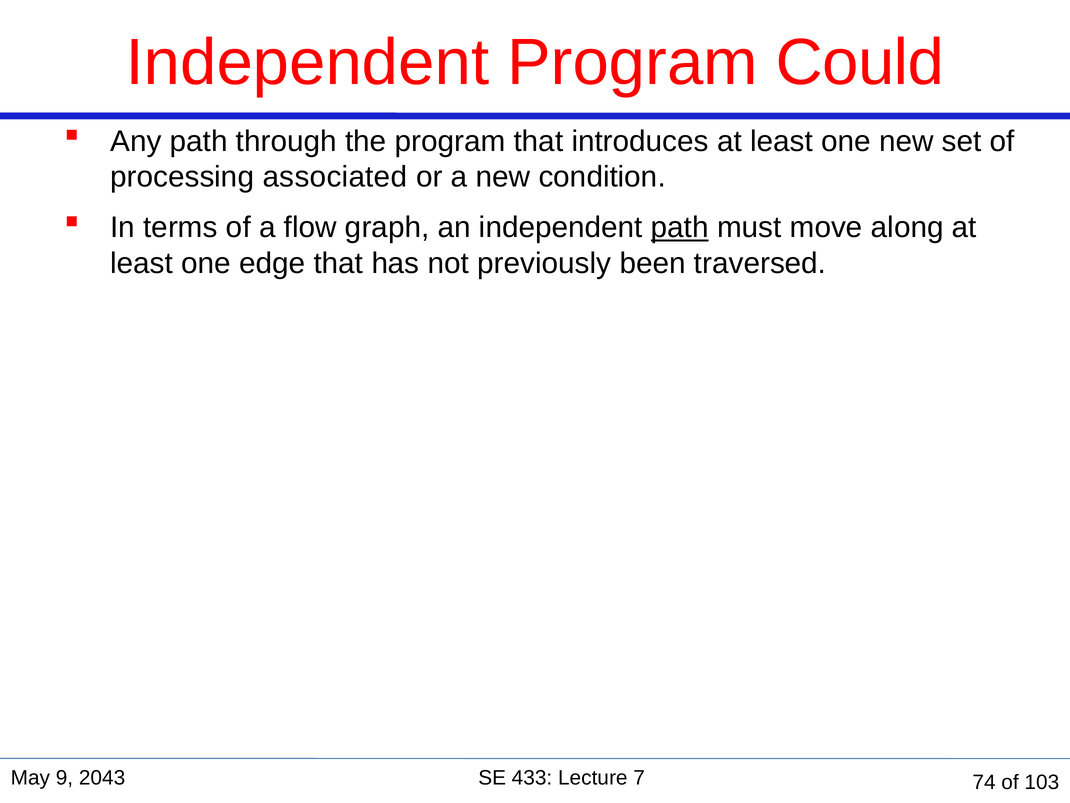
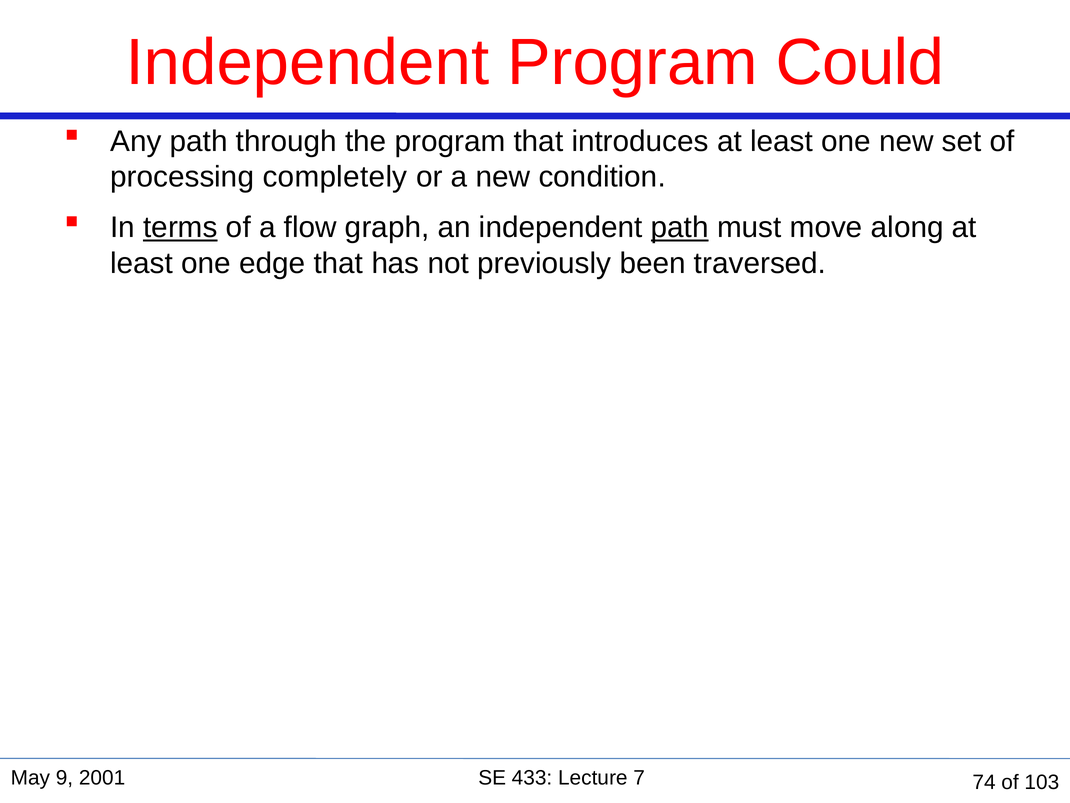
associated: associated -> completely (335, 177)
terms underline: none -> present (180, 227)
2043: 2043 -> 2001 (102, 777)
